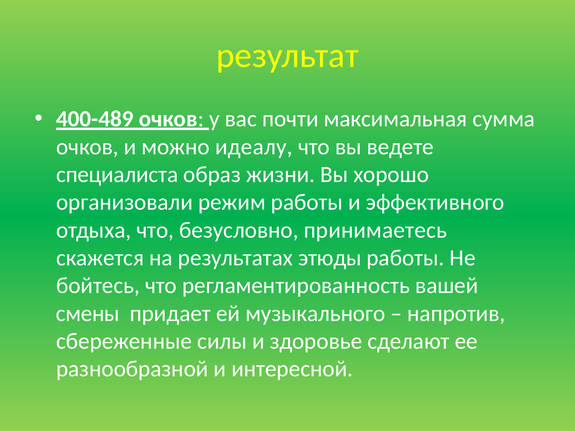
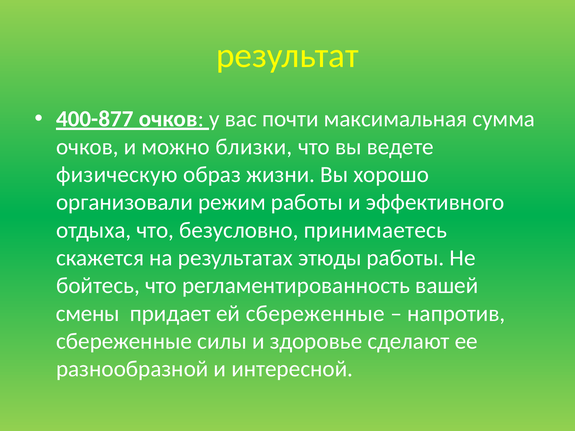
400-489: 400-489 -> 400-877 (95, 119)
идеалу: идеалу -> близки (254, 147)
специалиста: специалиста -> физическую (117, 175)
ей музыкального: музыкального -> сбереженные (315, 314)
